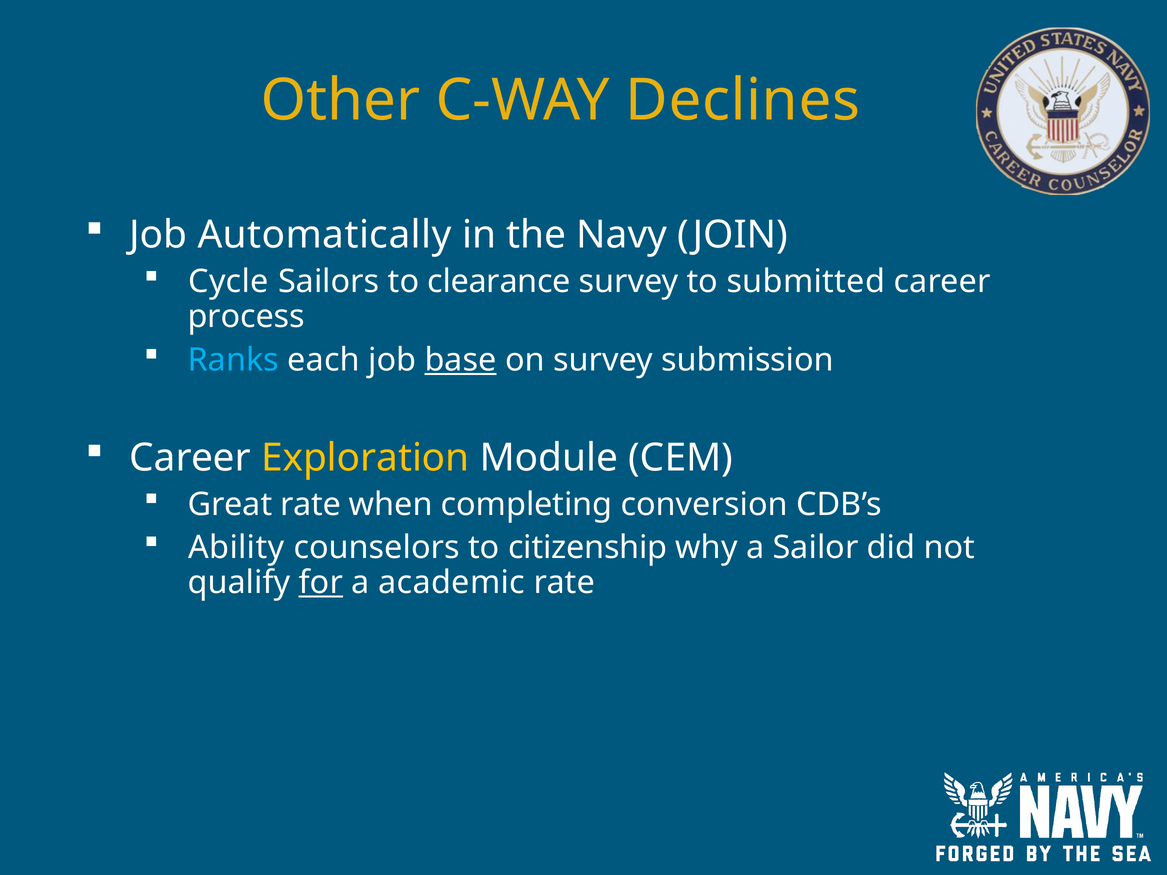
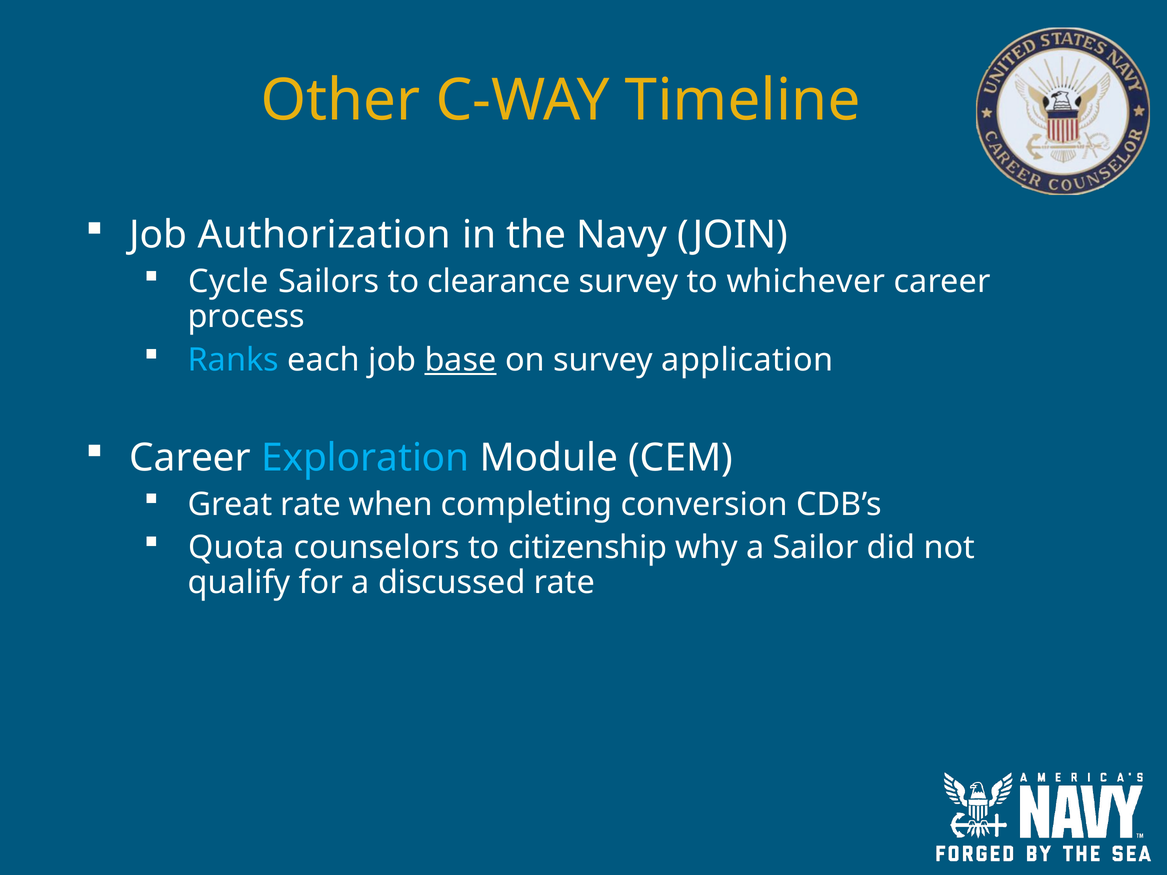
Declines: Declines -> Timeline (743, 100)
Automatically: Automatically -> Authorization (324, 235)
submitted: submitted -> whichever (806, 282)
submission: submission -> application (747, 360)
Exploration colour: yellow -> light blue (365, 458)
Ability: Ability -> Quota (236, 548)
for underline: present -> none (321, 583)
academic: academic -> discussed (452, 583)
